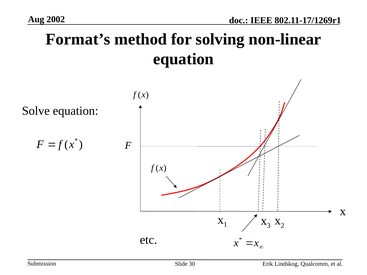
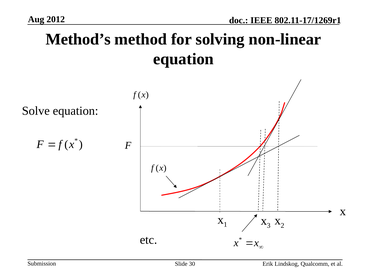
2002: 2002 -> 2012 (56, 19)
Format’s: Format’s -> Method’s (78, 39)
